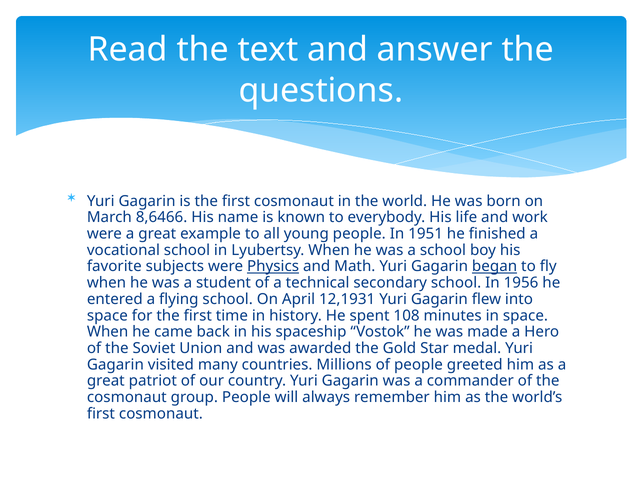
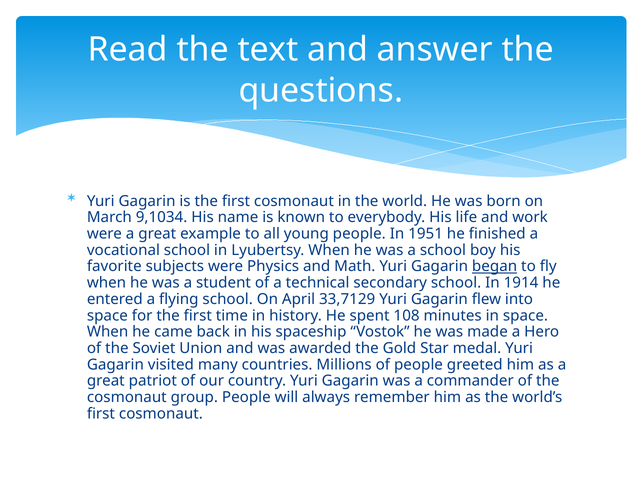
8,6466: 8,6466 -> 9,1034 (162, 218)
Physics underline: present -> none (273, 267)
1956: 1956 -> 1914 (521, 283)
12,1931: 12,1931 -> 33,7129 (347, 299)
